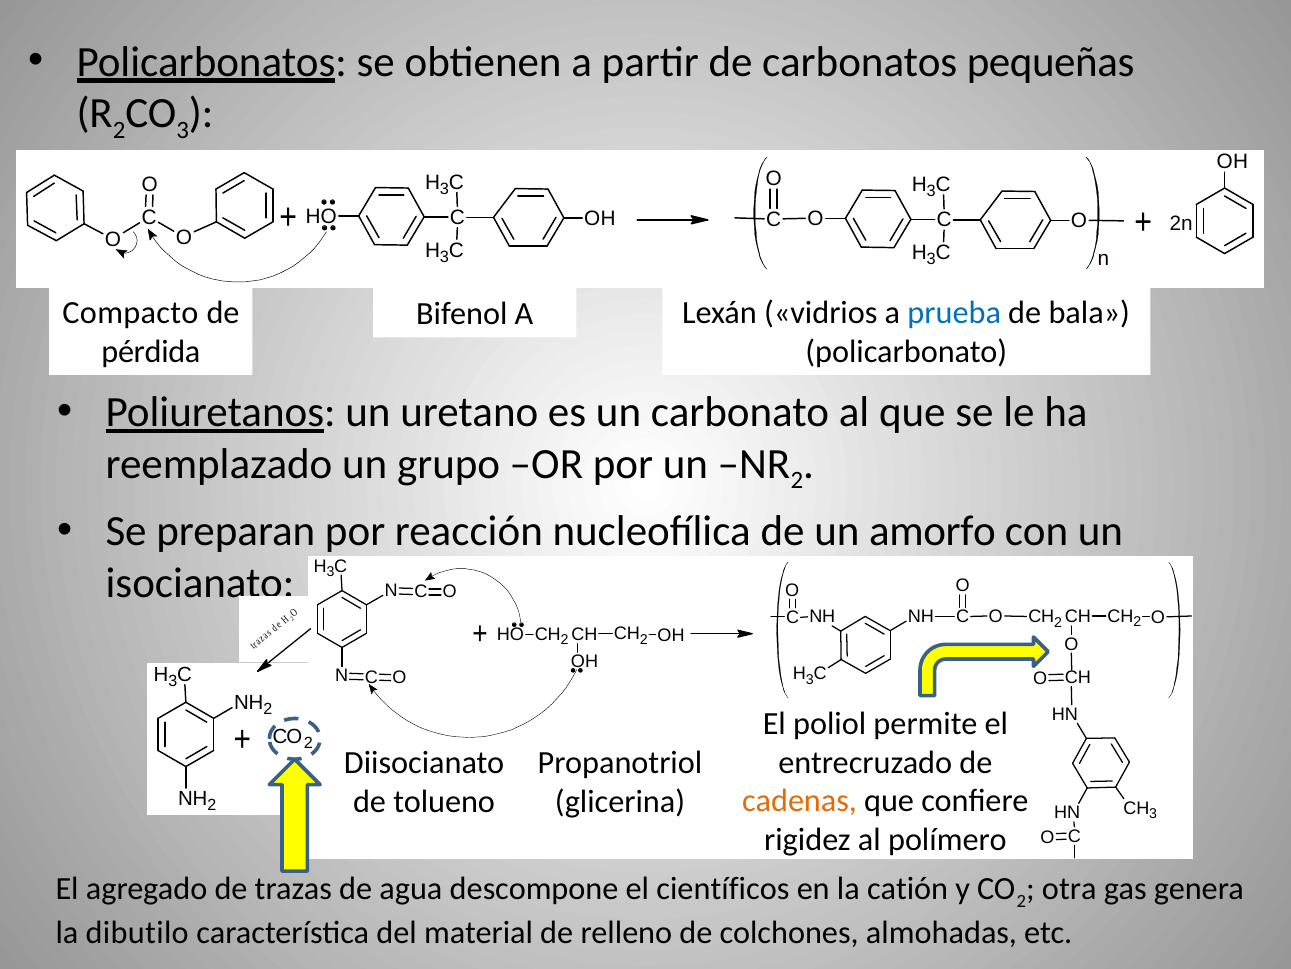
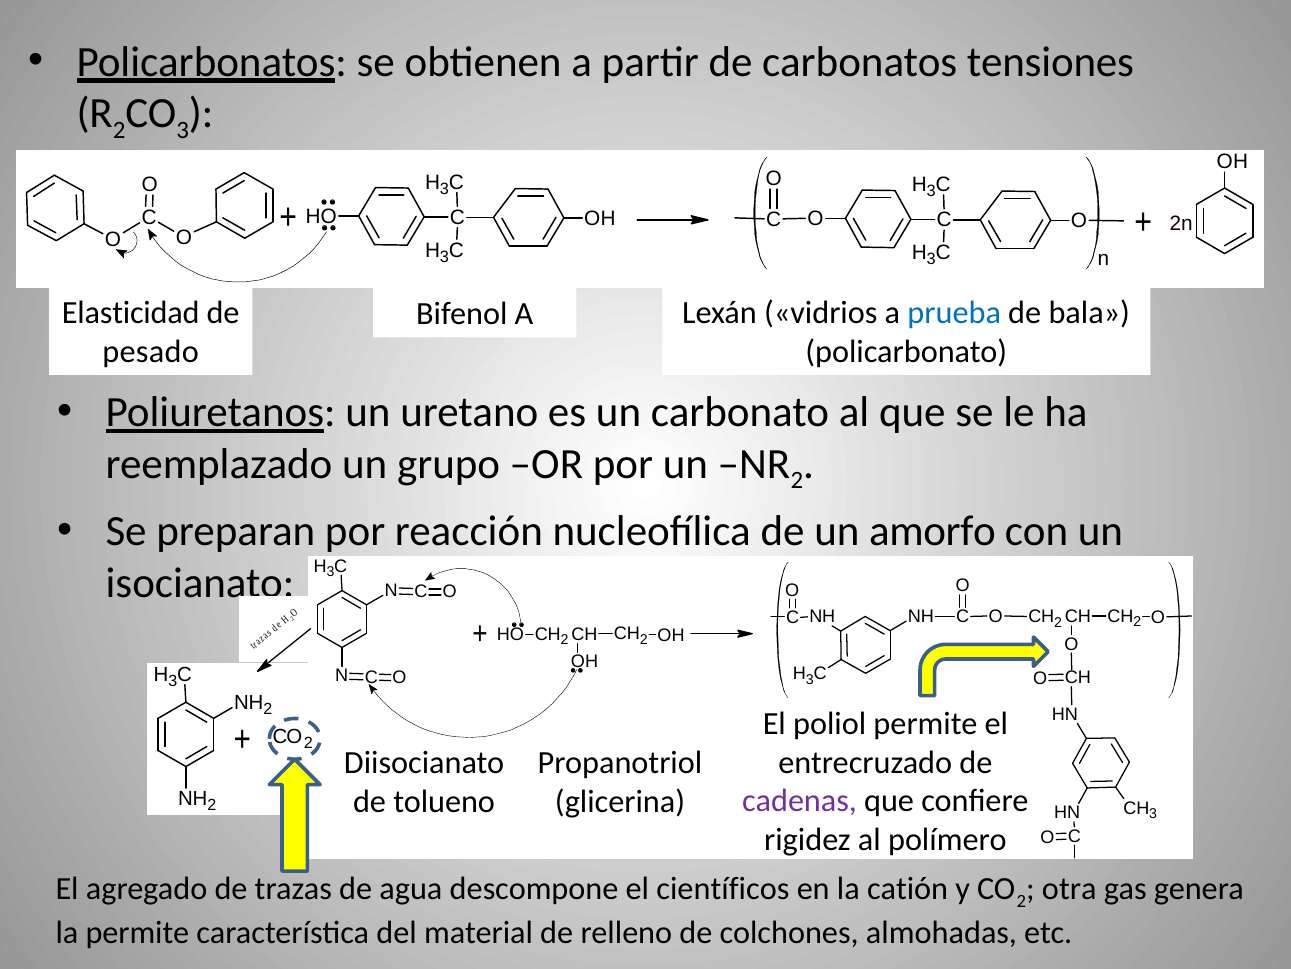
pequeñas: pequeñas -> tensiones (1050, 62)
Compacto: Compacto -> Elasticidad (131, 313)
pérdida: pérdida -> pesado (151, 351)
cadenas colour: orange -> purple (800, 801)
la dibutilo: dibutilo -> permite (137, 932)
